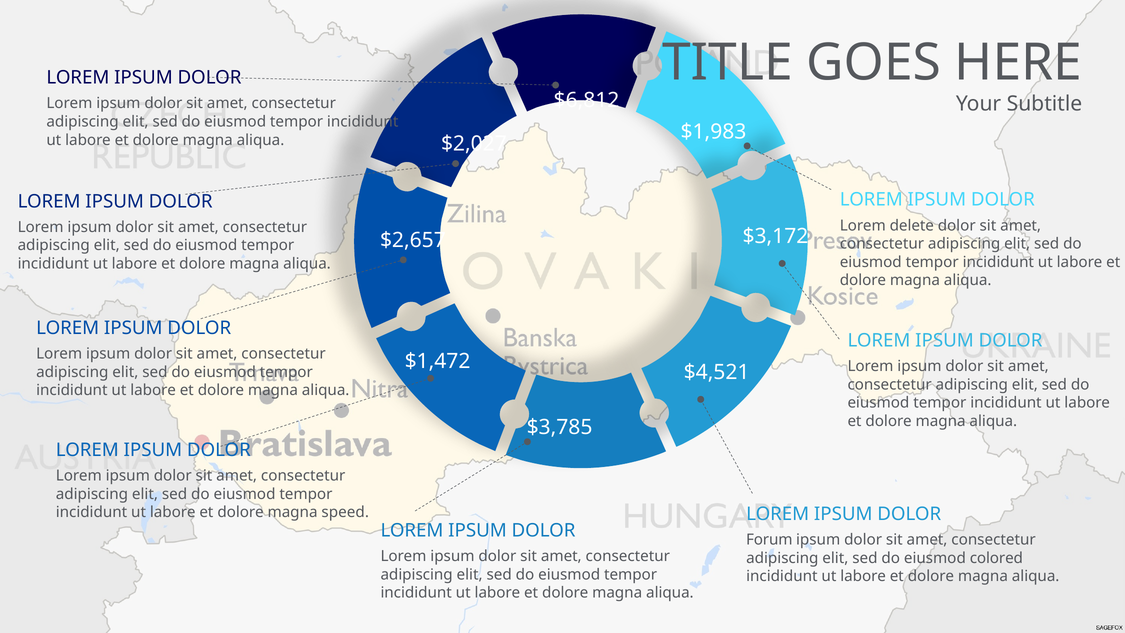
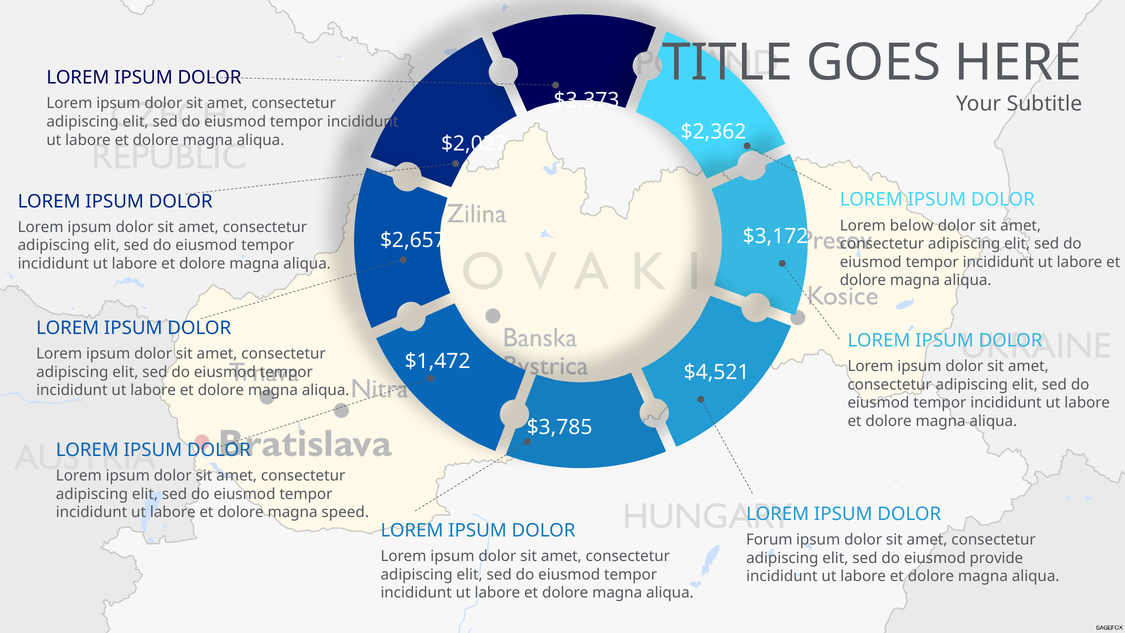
$6,812: $6,812 -> $3,373 (586, 101)
$1,983: $1,983 -> $2,362 (713, 132)
delete: delete -> below (912, 225)
colored: colored -> provide (996, 558)
